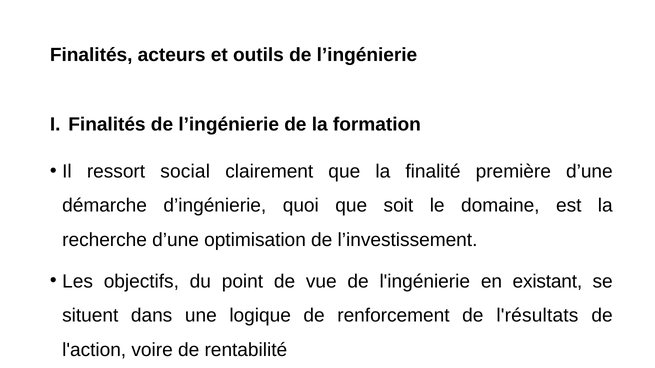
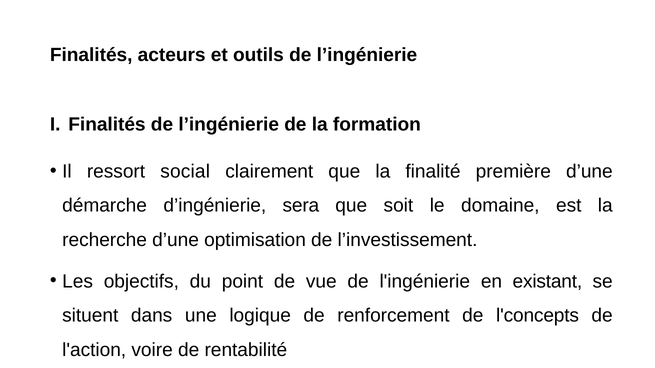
quoi: quoi -> sera (301, 206)
l'résultats: l'résultats -> l'concepts (538, 316)
